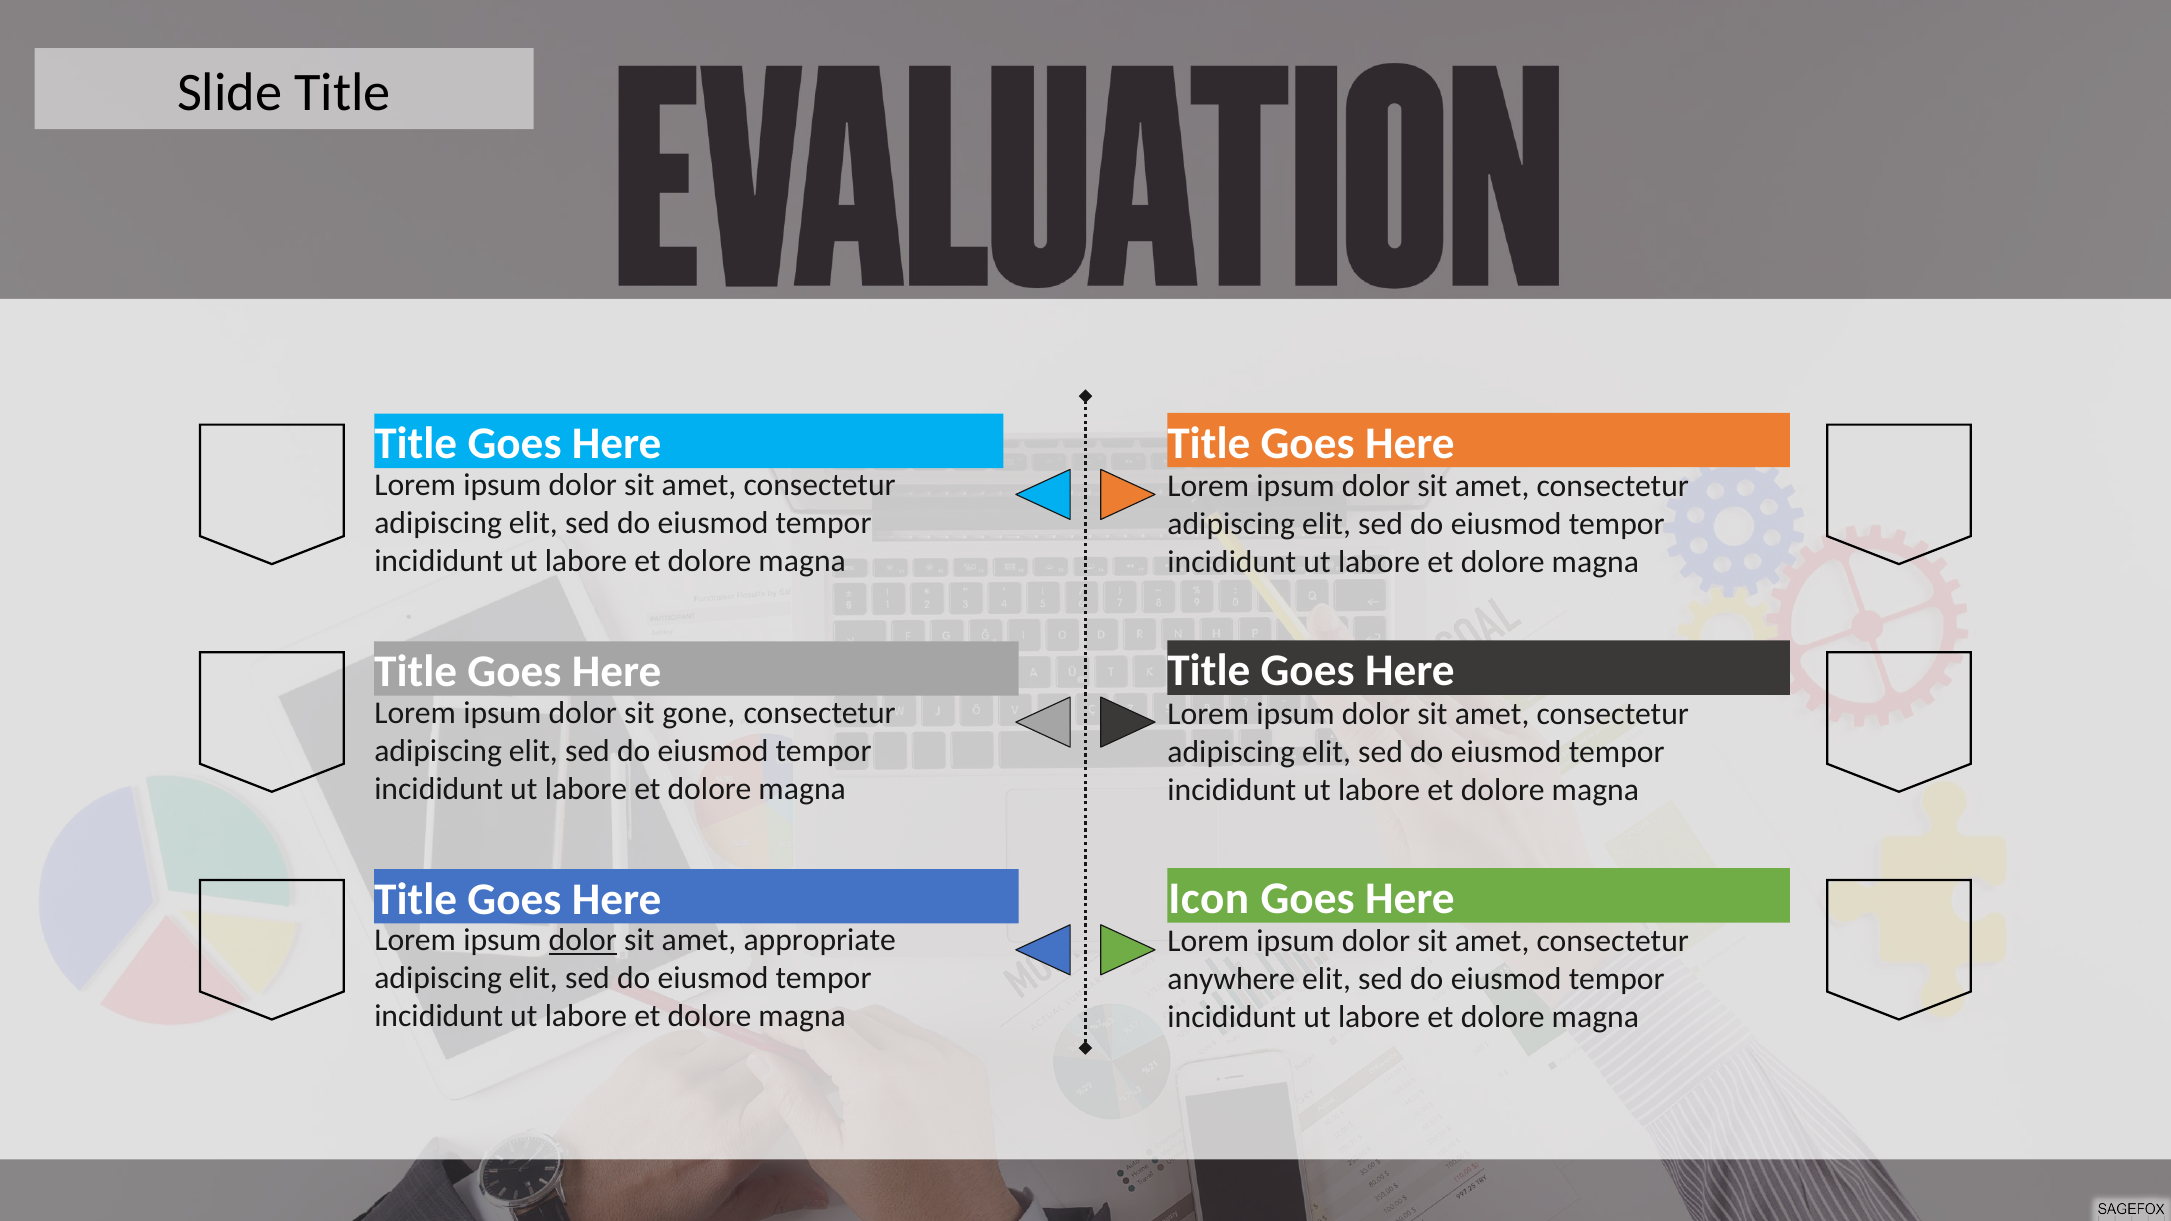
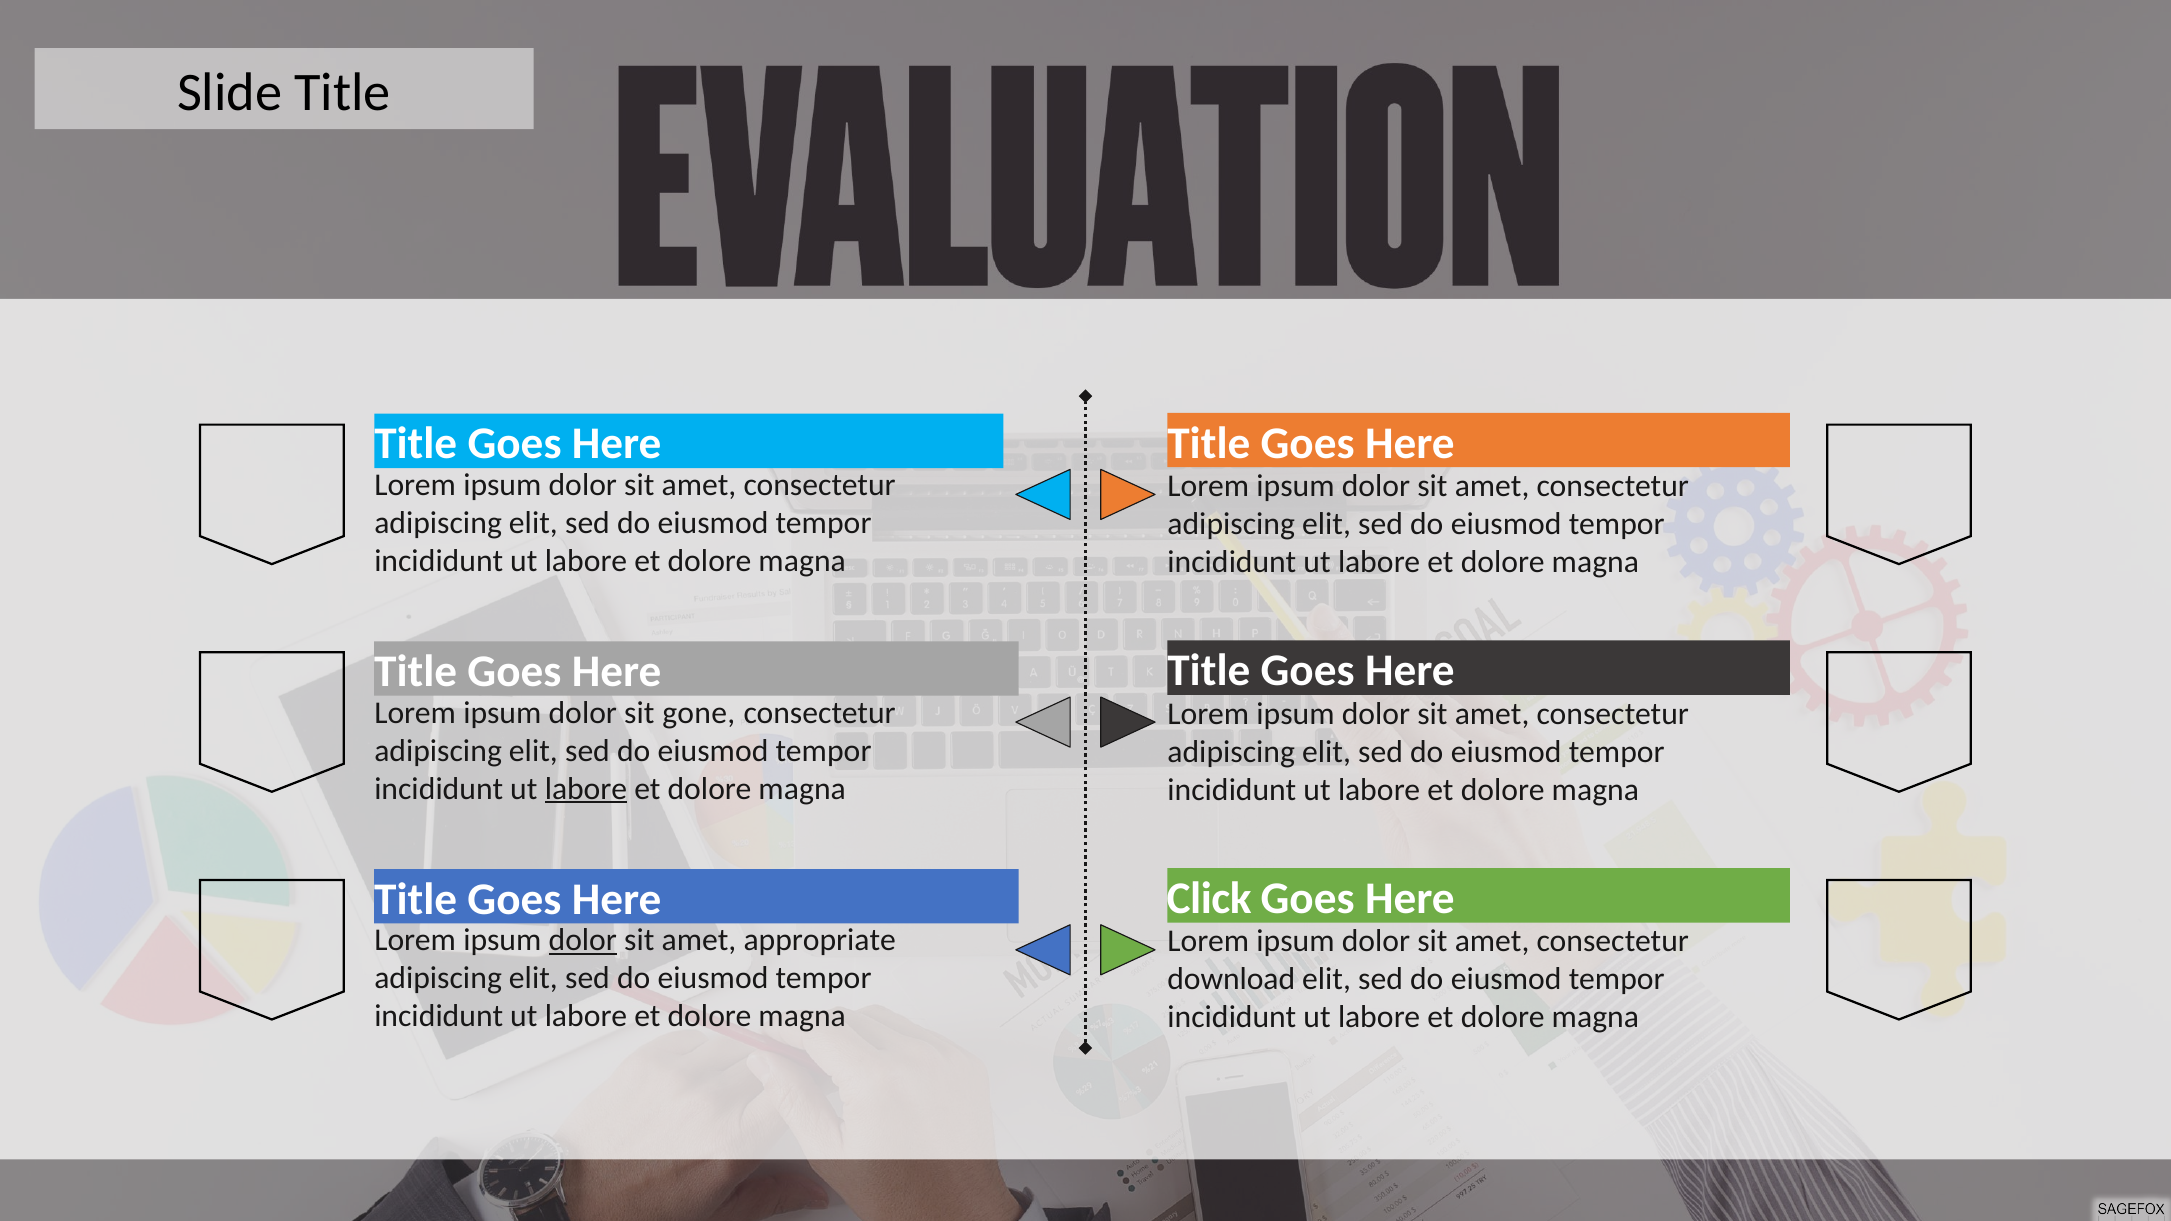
labore underline: none -> present (586, 789)
Icon: Icon -> Click (1209, 899)
anywhere: anywhere -> download (1231, 979)
